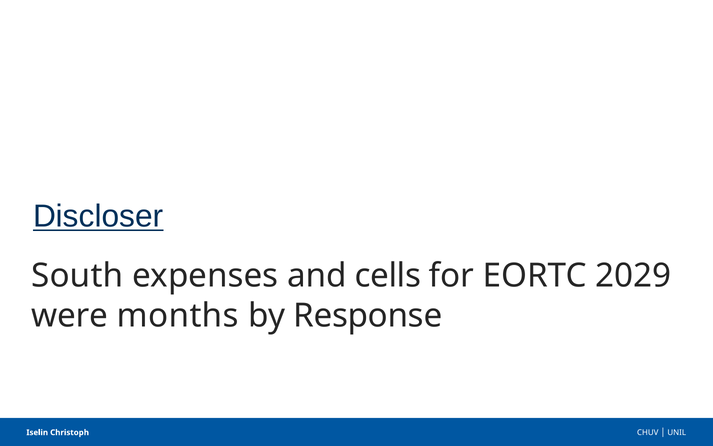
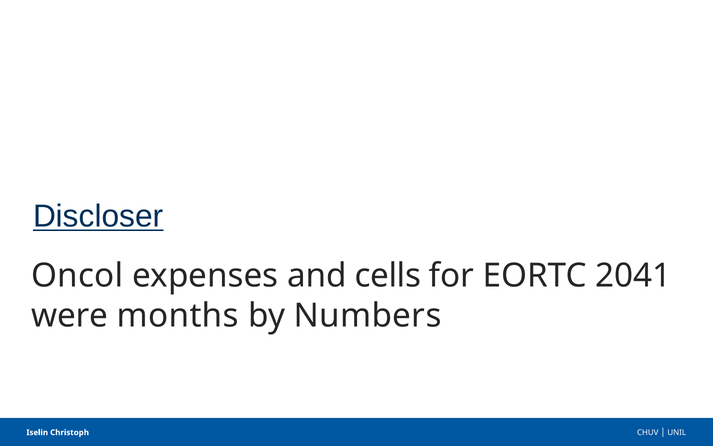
South: South -> Oncol (77, 276)
2029: 2029 -> 2041 (633, 276)
Response: Response -> Numbers (368, 316)
